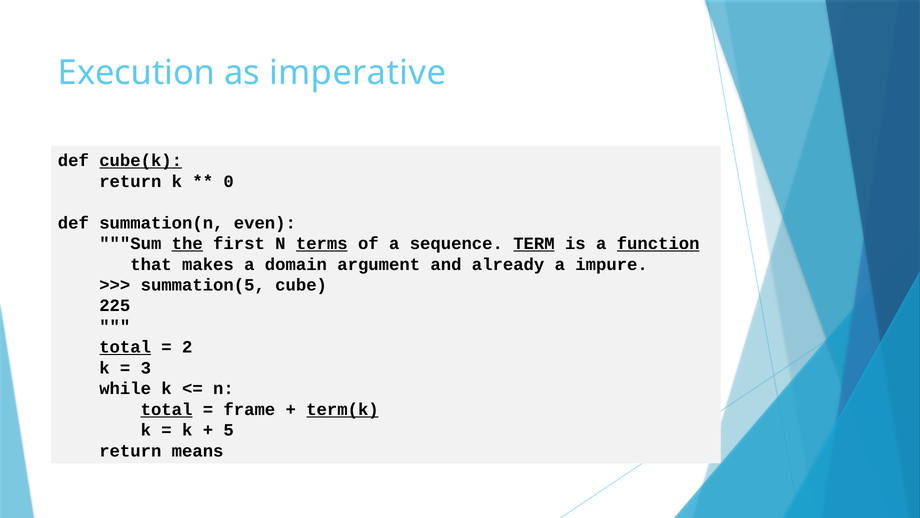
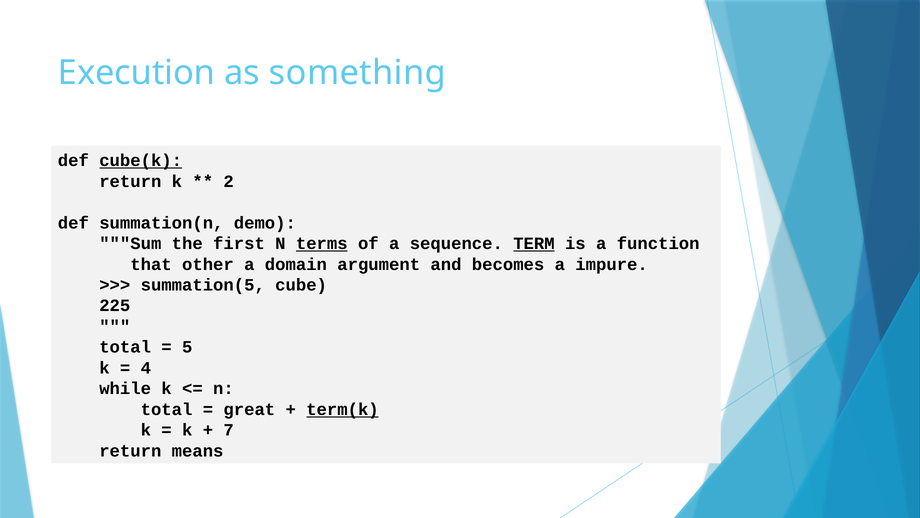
imperative: imperative -> something (358, 73)
0: 0 -> 2 (229, 181)
even: even -> demo (265, 223)
the underline: present -> none (187, 243)
function underline: present -> none (658, 243)
makes: makes -> other (208, 264)
already: already -> becomes (508, 264)
total underline: present -> none (125, 347)
2: 2 -> 5 (187, 347)
3: 3 -> 4 (146, 368)
total underline: present -> none (167, 409)
frame: frame -> great (249, 409)
5: 5 -> 7 (229, 430)
